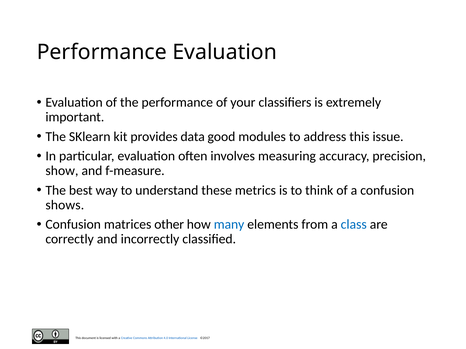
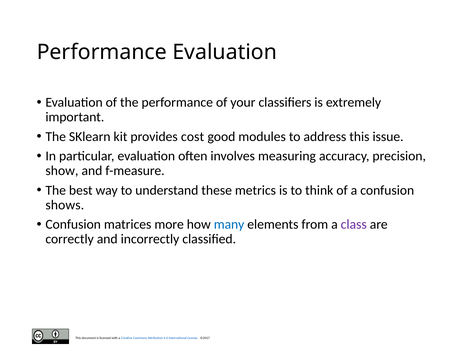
data: data -> cost (193, 137)
other: other -> more (169, 225)
class colour: blue -> purple (354, 225)
